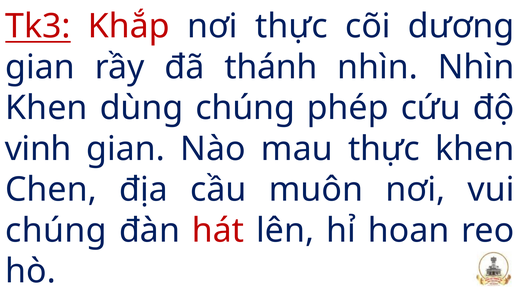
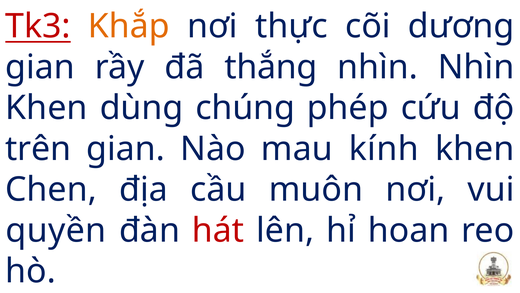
Khắp colour: red -> orange (129, 26)
thánh: thánh -> thắng (271, 67)
vinh: vinh -> trên (38, 149)
mau thực: thực -> kính (384, 149)
chúng: chúng -> quyền (56, 230)
